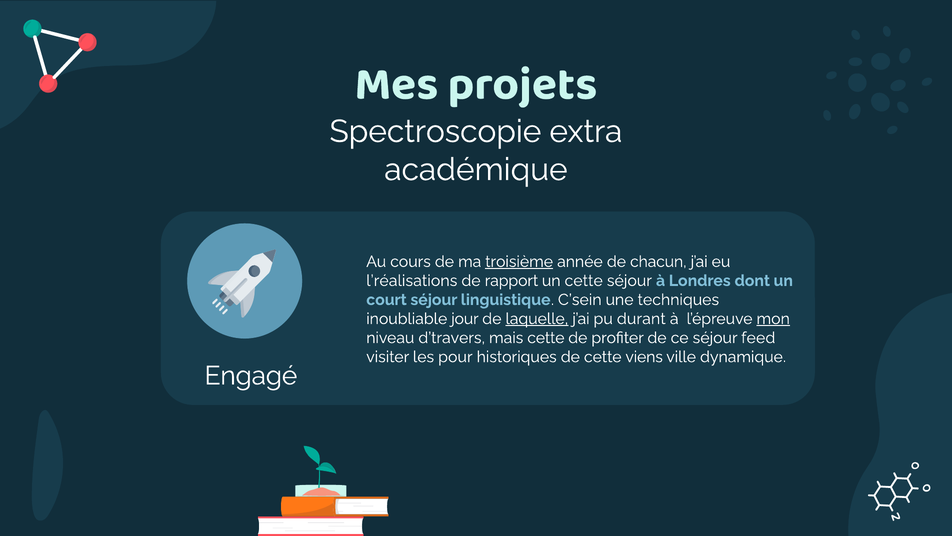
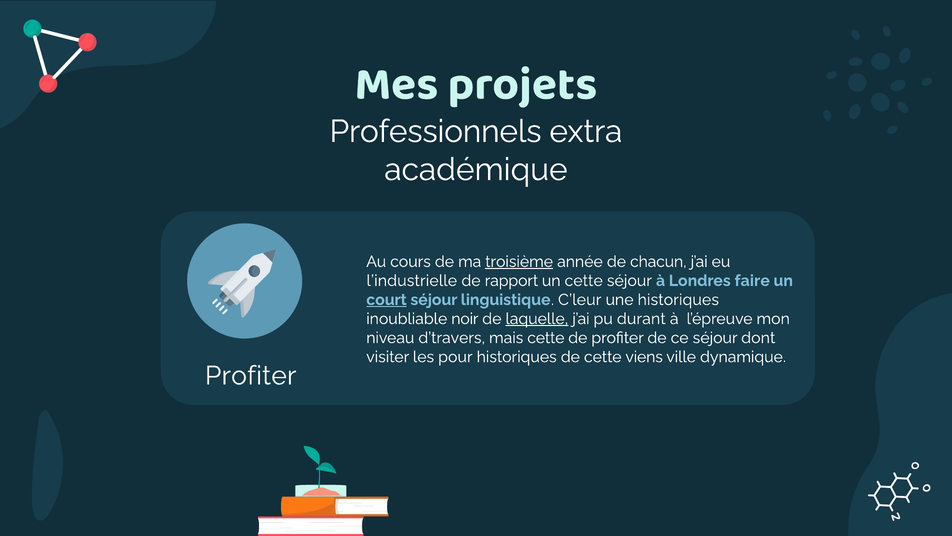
Spectroscopie: Spectroscopie -> Professionnels (436, 131)
l’réalisations: l’réalisations -> l’industrielle (412, 280)
dont: dont -> faire (752, 280)
court underline: none -> present (386, 299)
C’sein: C’sein -> C’leur (580, 299)
une techniques: techniques -> historiques (678, 299)
jour: jour -> noir (465, 319)
mon underline: present -> none (773, 319)
feed: feed -> dont (758, 338)
Engagé: Engagé -> Profiter (251, 375)
